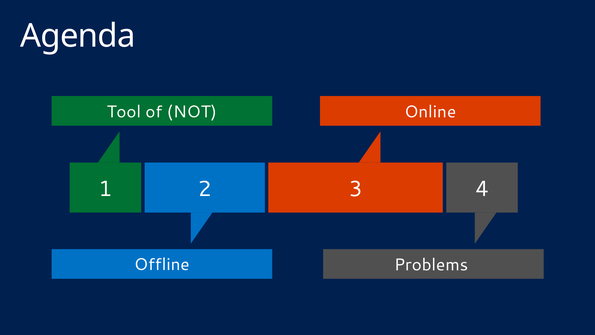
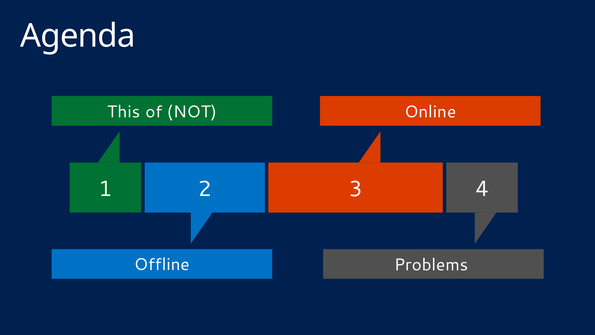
Tool: Tool -> This (124, 112)
